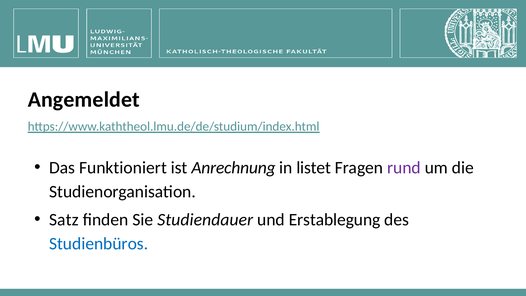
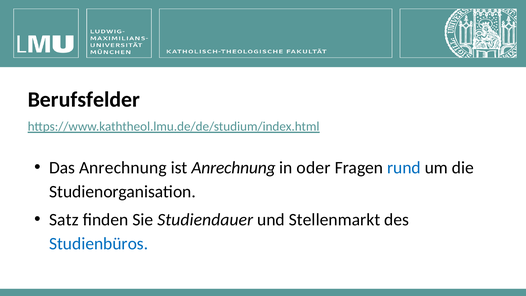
Angemeldet: Angemeldet -> Berufsfelder (84, 99)
Das Funktioniert: Funktioniert -> Anrechnung (123, 168)
listet: listet -> oder (314, 168)
rund colour: purple -> blue (404, 168)
Erstablegung: Erstablegung -> Stellenmarkt (335, 219)
